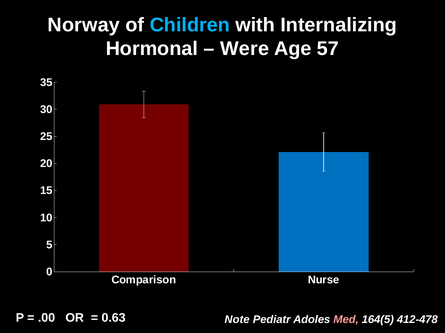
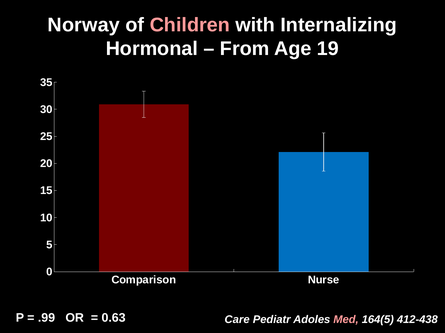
Children colour: light blue -> pink (190, 25)
Were: Were -> From (245, 49)
57: 57 -> 19 (328, 49)
.00: .00 -> .99 (46, 318)
Note: Note -> Care (237, 320)
412-478: 412-478 -> 412-438 (417, 320)
